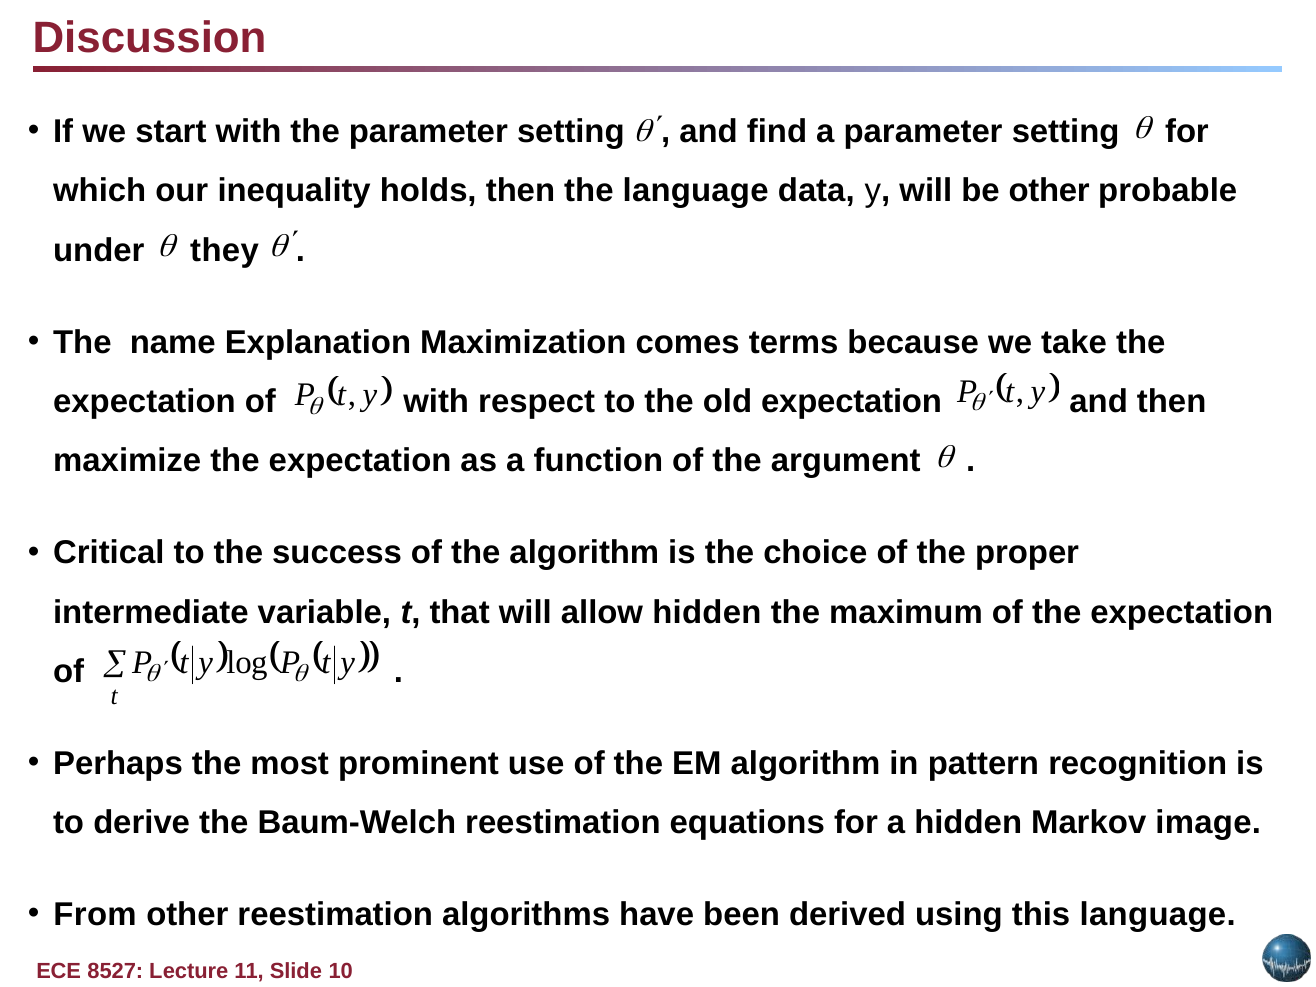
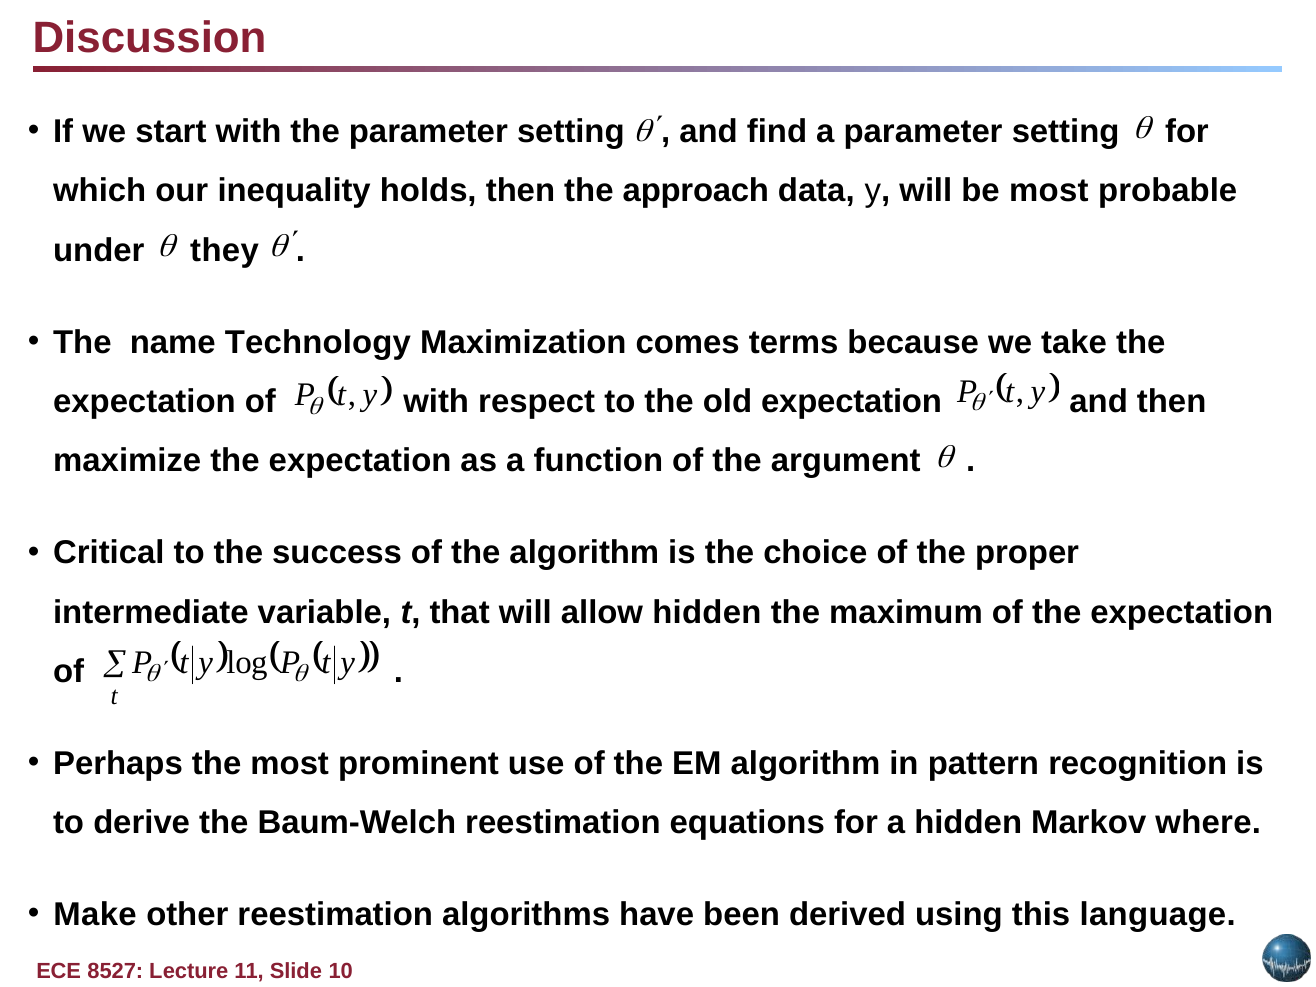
the language: language -> approach (696, 191)
be other: other -> most (1049, 191)
Explanation: Explanation -> Technology (318, 342)
image: image -> where (1208, 823)
From: From -> Make (95, 915)
